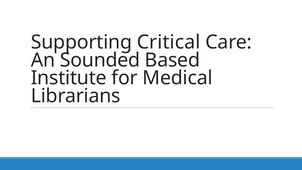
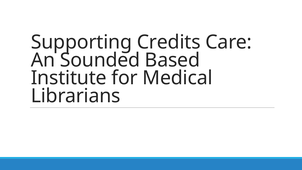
Critical: Critical -> Credits (169, 42)
